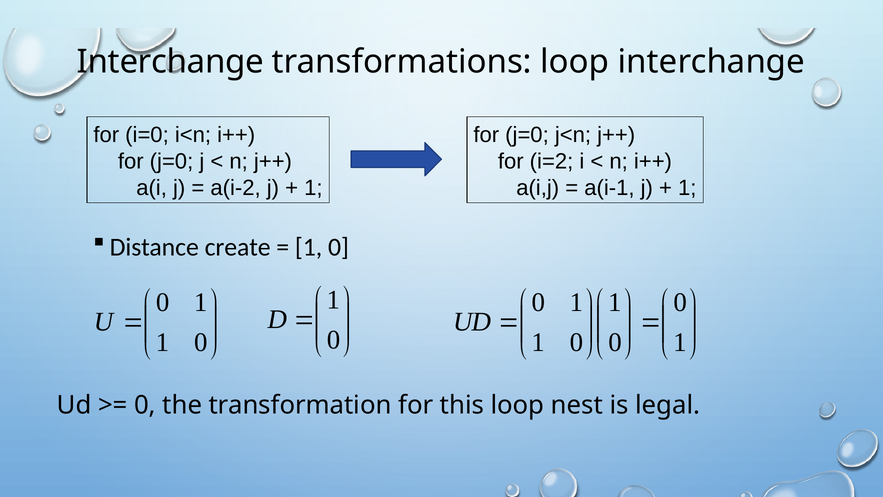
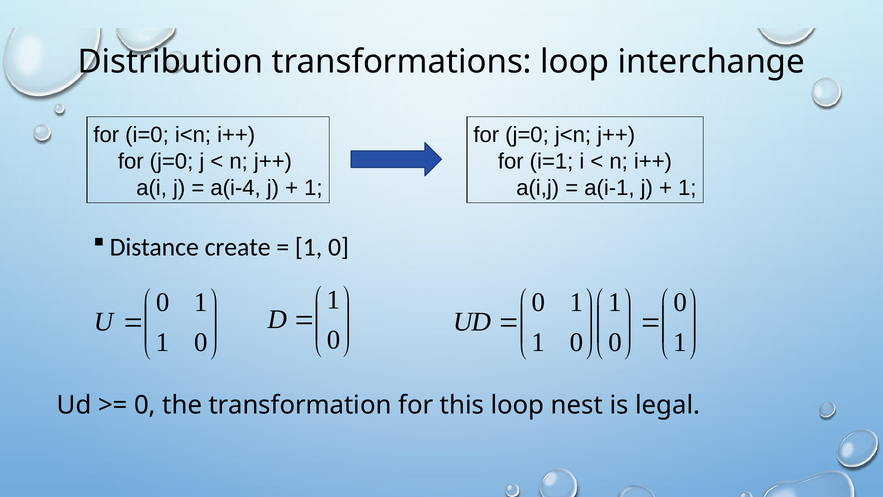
Interchange: Interchange -> Distribution (170, 62)
i=2: i=2 -> i=1 (552, 161)
a(i-2: a(i-2 -> a(i-4 (236, 188)
